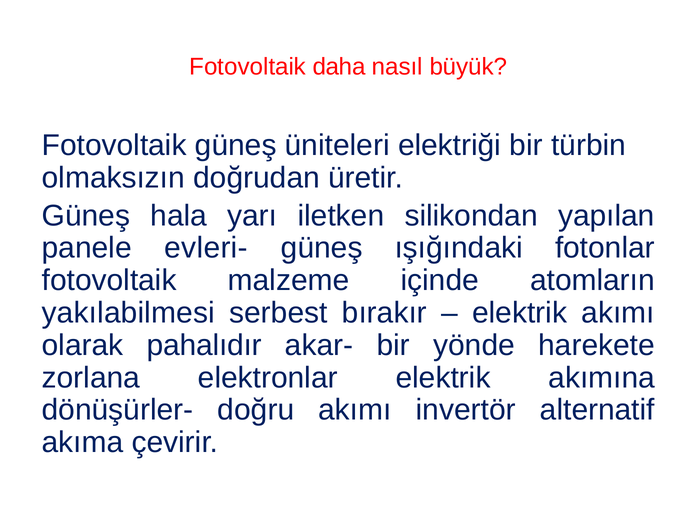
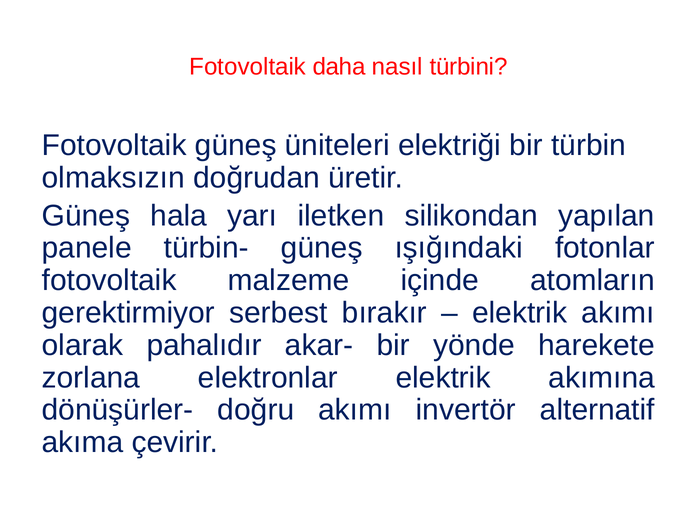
büyük: büyük -> türbini (469, 67)
evleri-: evleri- -> türbin- (206, 248)
yakılabilmesi: yakılabilmesi -> gerektirmiyor (128, 313)
